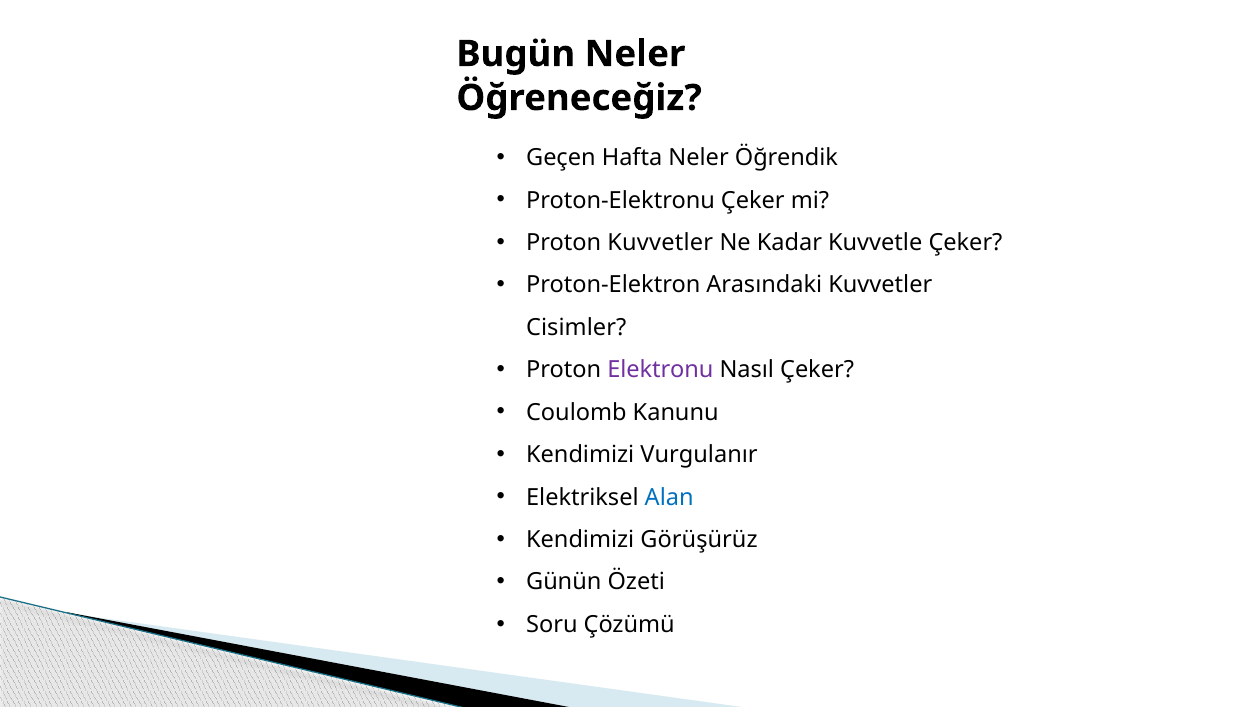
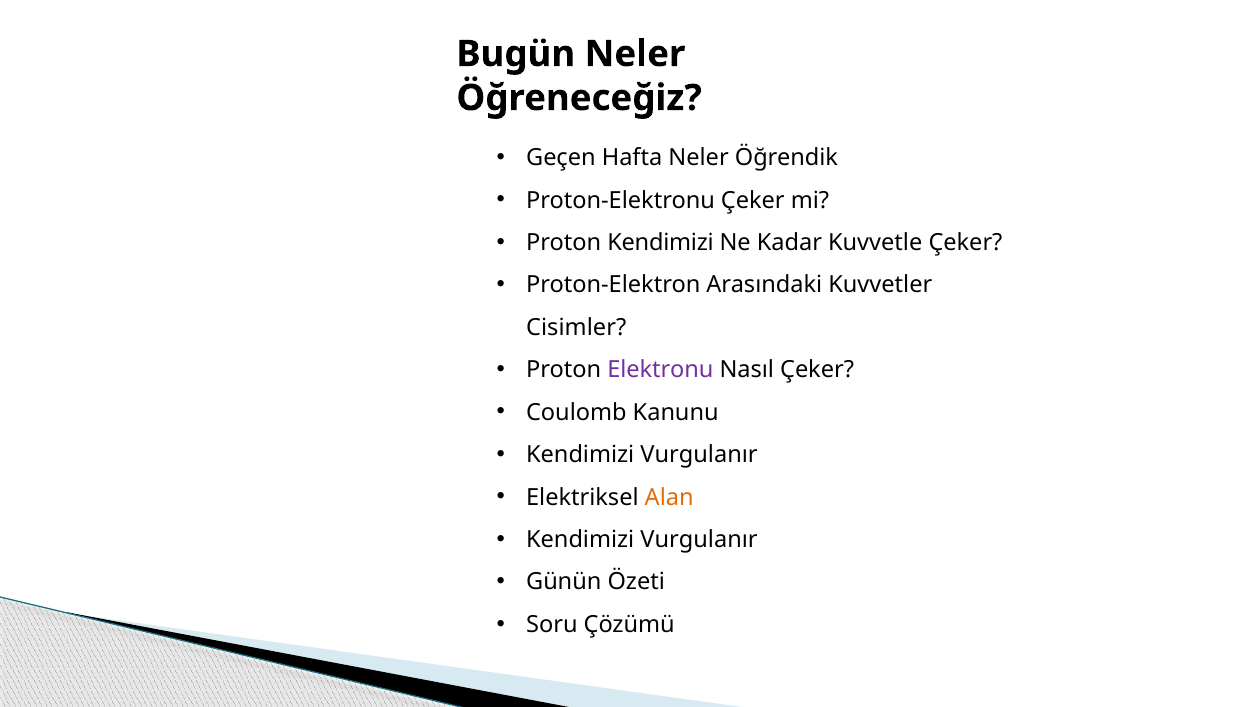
Proton Kuvvetler: Kuvvetler -> Kendimizi (660, 243)
Alan colour: blue -> orange (669, 497)
Görüşürüz: Görüşürüz -> Vurgulanır (699, 540)
